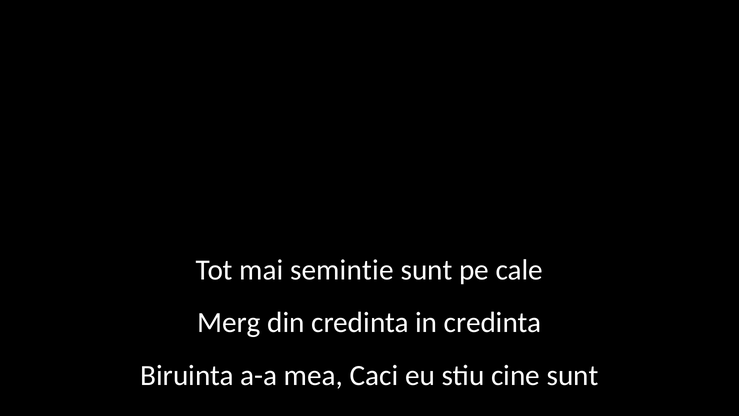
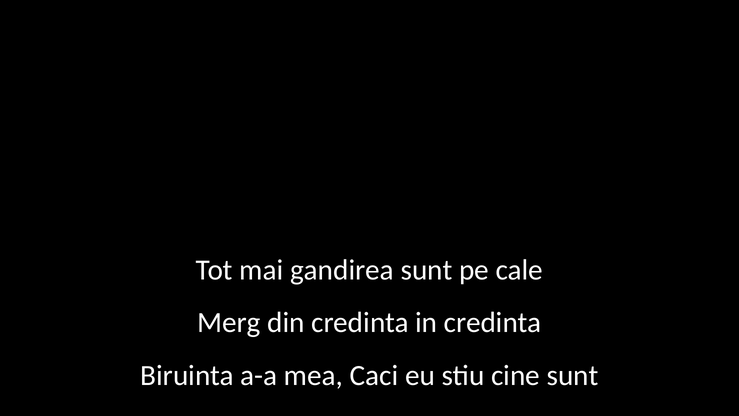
semintie: semintie -> gandirea (342, 270)
